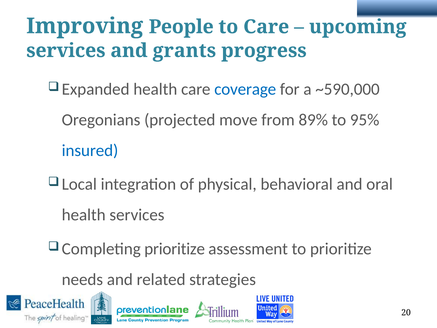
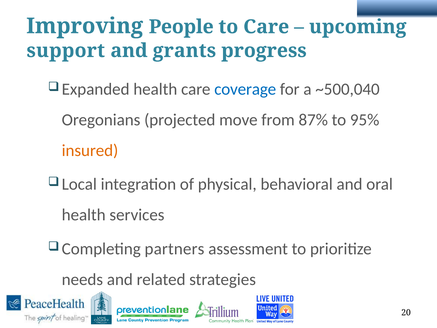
services: services -> support (66, 51)
~590,000: ~590,000 -> ~500,040 (347, 89)
89%: 89% -> 87% (313, 120)
insured colour: blue -> orange (90, 150)
prioritize: prioritize -> partners (174, 249)
